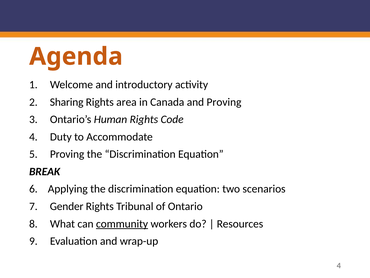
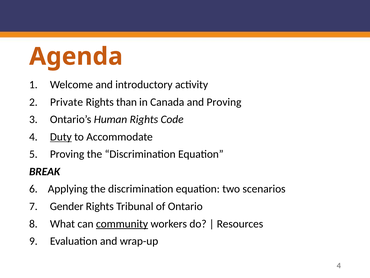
Sharing: Sharing -> Private (67, 102)
area: area -> than (127, 102)
Duty underline: none -> present (61, 137)
